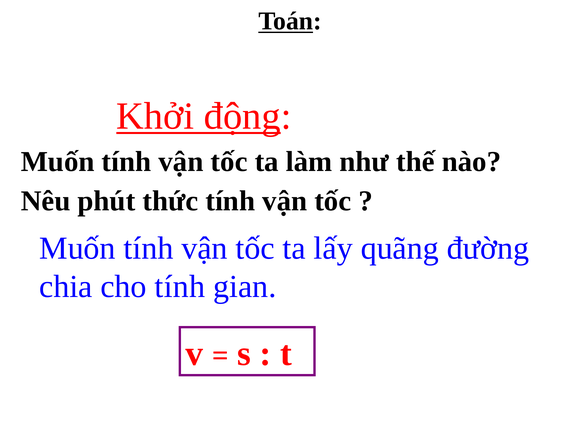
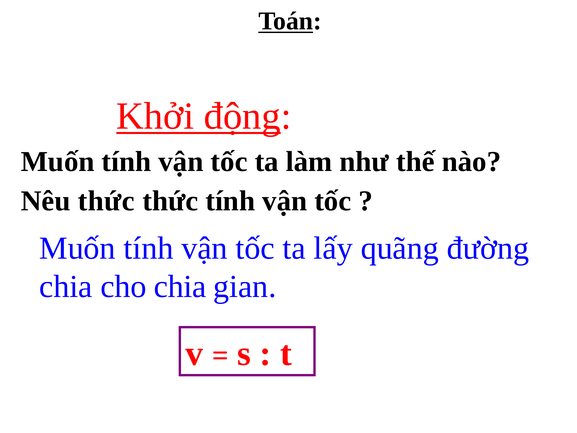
Nêu phút: phút -> thức (106, 201)
cho tính: tính -> chia (180, 287)
